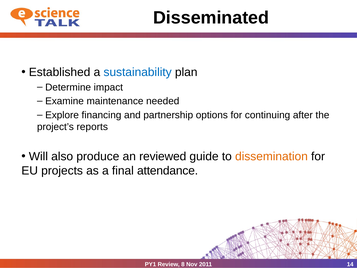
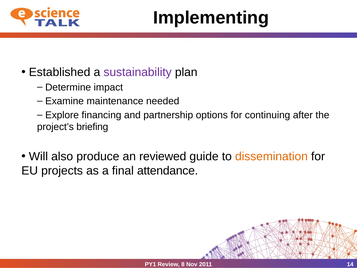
Disseminated: Disseminated -> Implementing (211, 18)
sustainability colour: blue -> purple (138, 72)
reports: reports -> briefing (92, 127)
